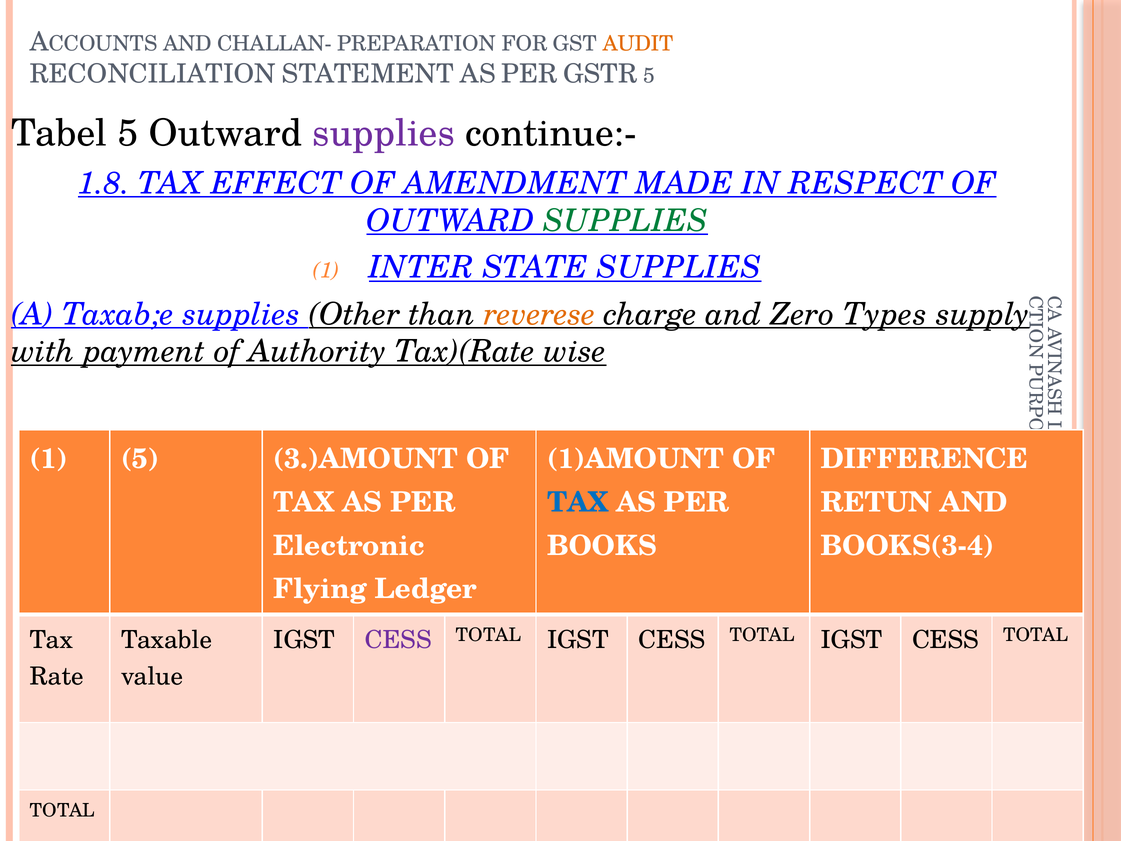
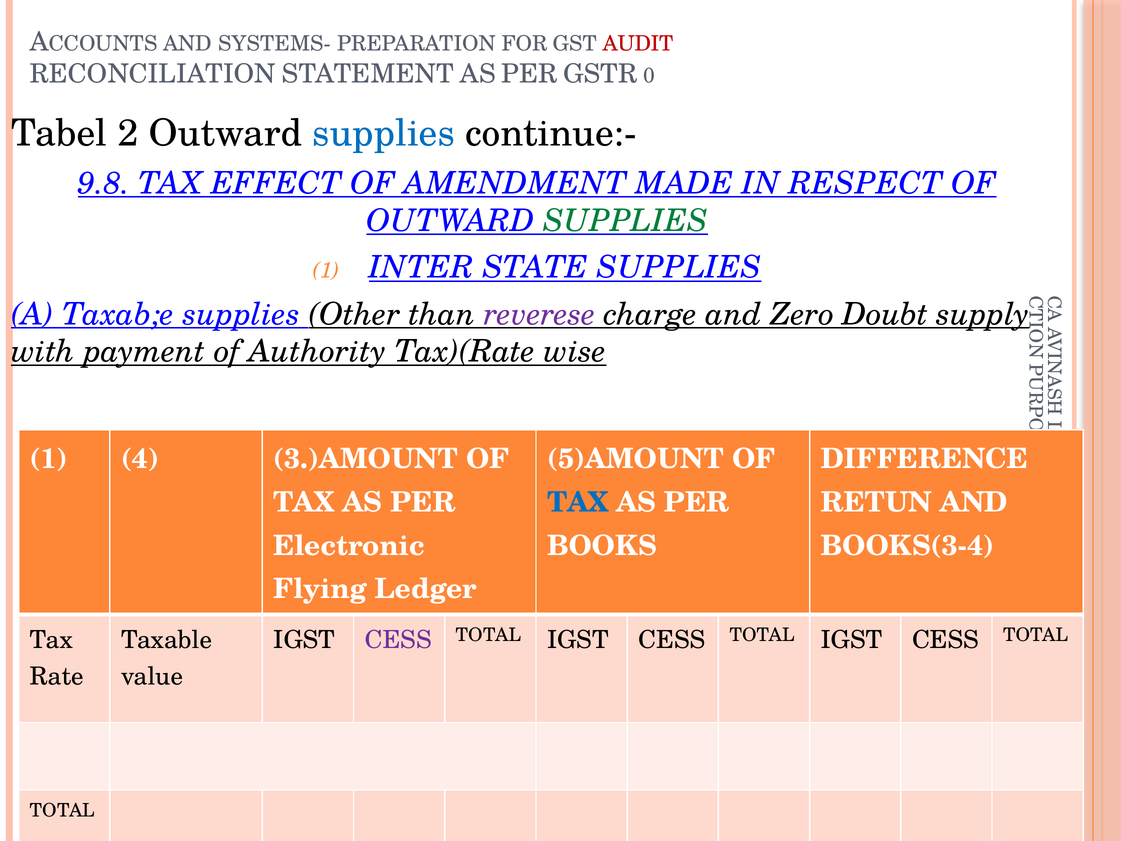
CHALLAN-: CHALLAN- -> SYSTEMS- (275, 44)
AUDIT colour: orange -> red (638, 44)
GSTR 5: 5 -> 0 (649, 76)
Tabel 5: 5 -> 2 (128, 133)
supplies colour: purple -> blue (384, 133)
1.8: 1.8 -> 9.8 (104, 183)
reverese colour: orange -> purple (540, 314)
Types: Types -> Doubt (885, 314)
1 5: 5 -> 4 (140, 459)
1)AMOUNT: 1)AMOUNT -> 5)AMOUNT (636, 459)
